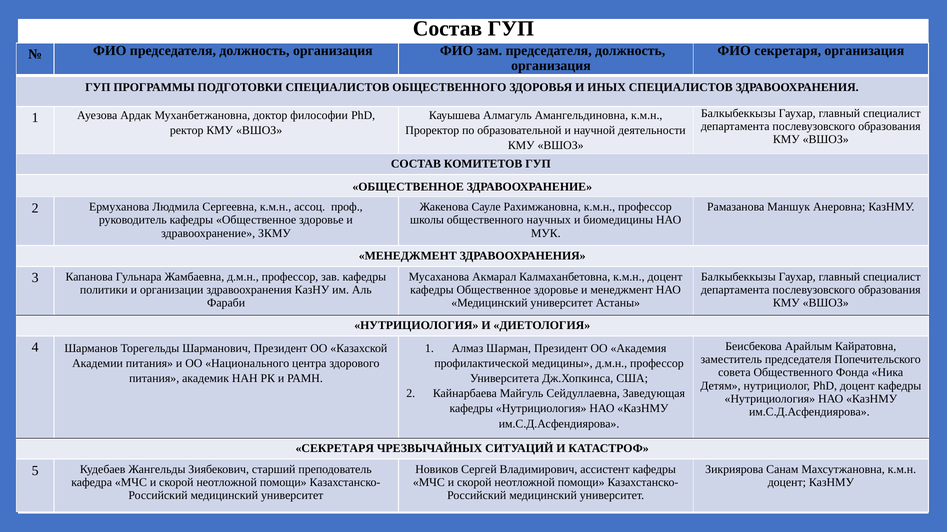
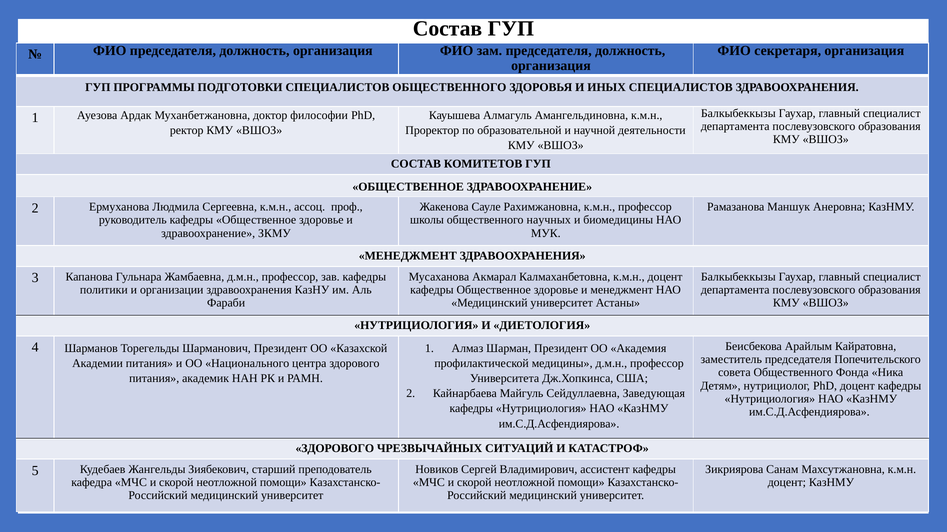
СЕКРЕТАРЯ: СЕКРЕТАРЯ -> ЗДОРОВОГО (335, 449)
